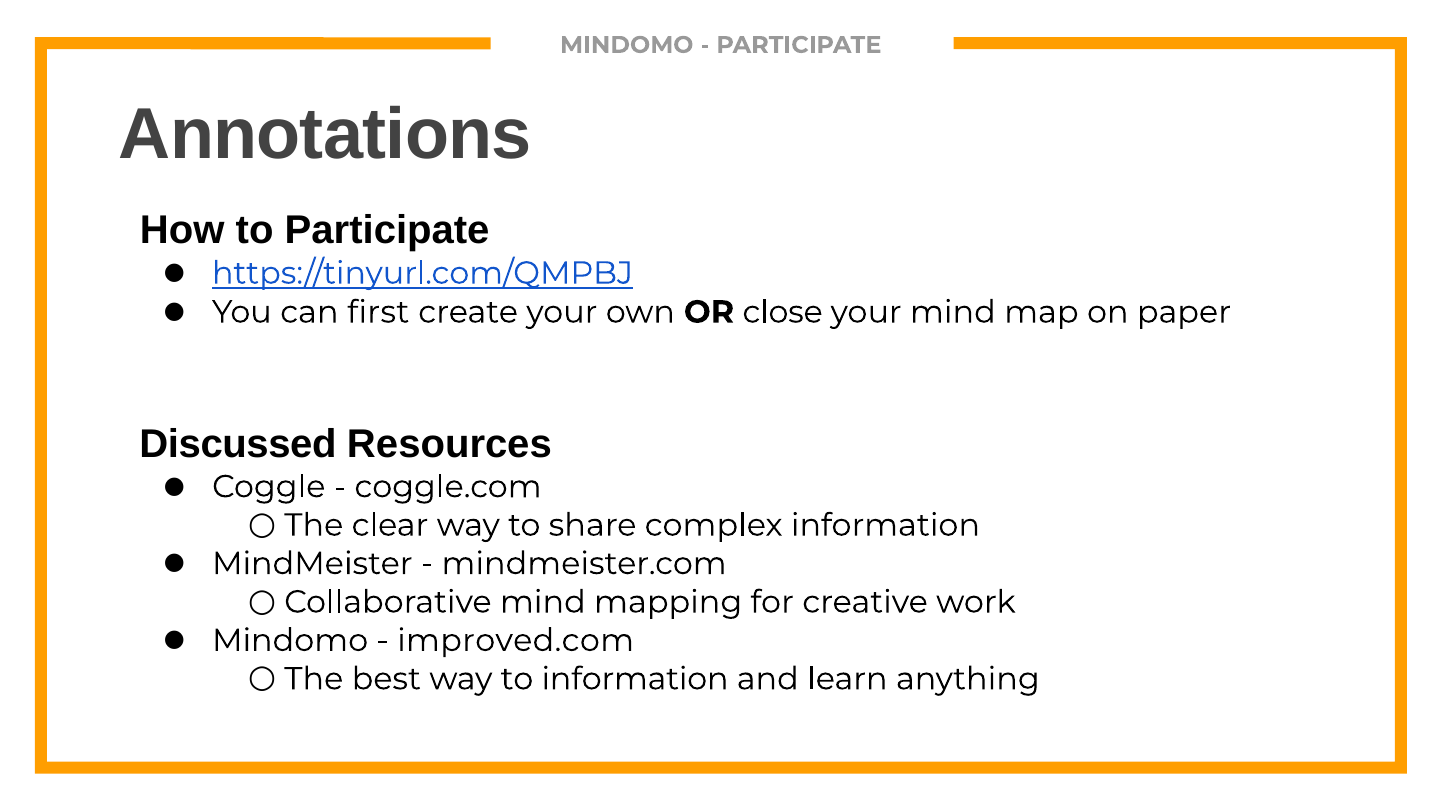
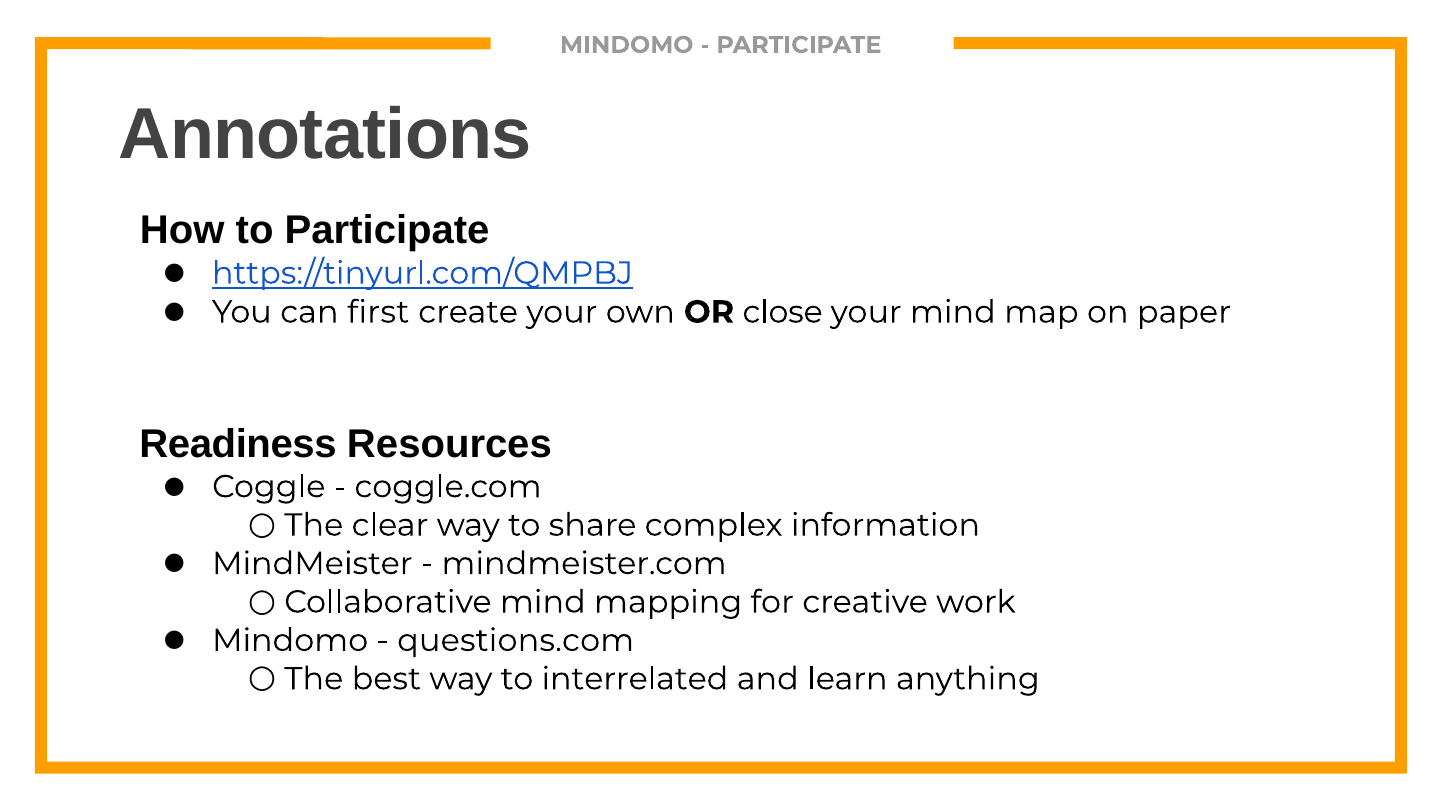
Discussed: Discussed -> Readiness (238, 444)
improved.com: improved.com -> questions.com (516, 641)
to information: information -> interrelated (635, 679)
